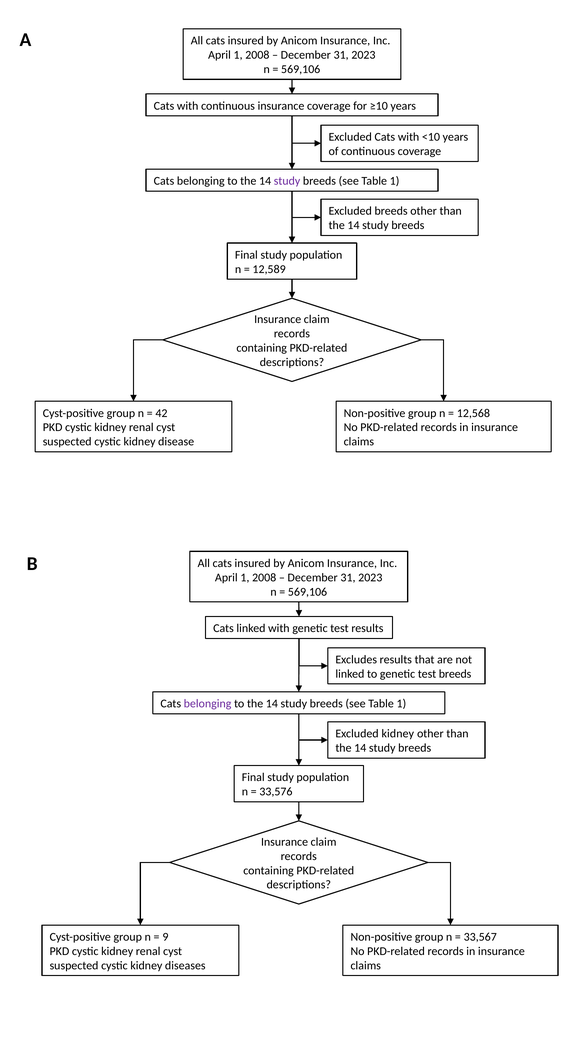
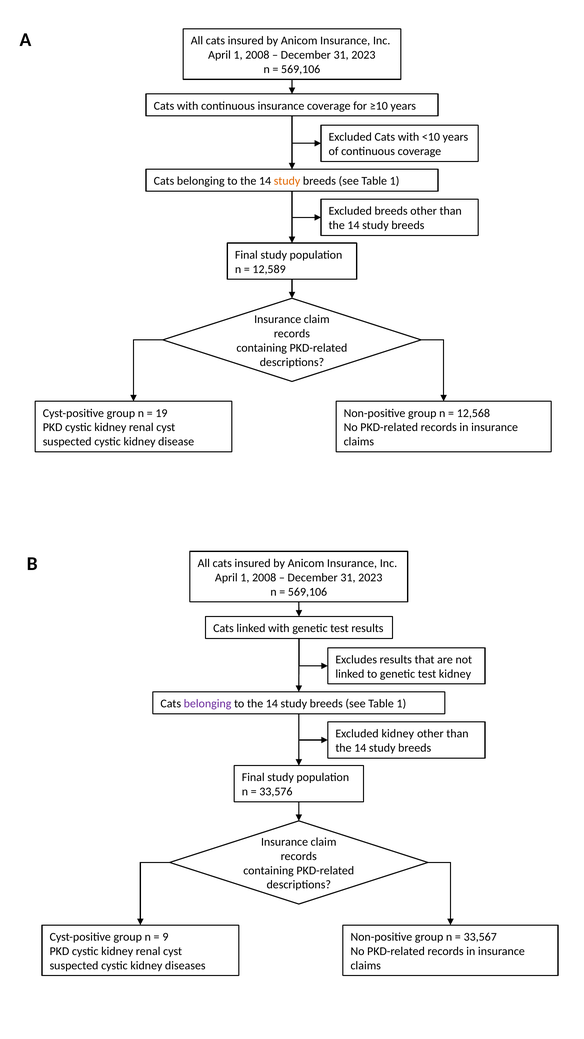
study colour: purple -> orange (287, 181)
42: 42 -> 19 (161, 413)
test breeds: breeds -> kidney (455, 673)
